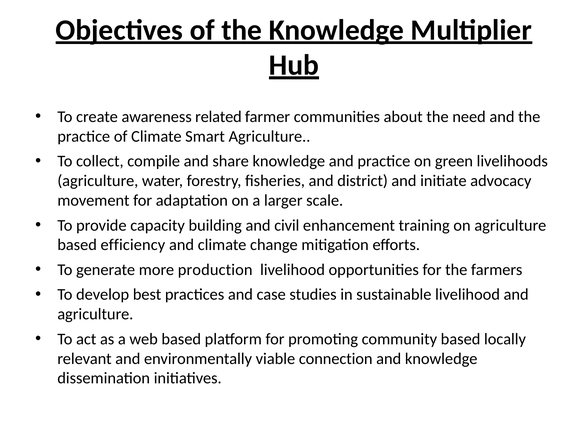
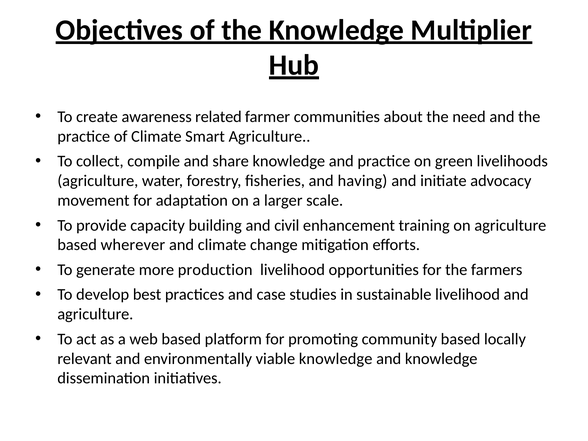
district: district -> having (362, 181)
efficiency: efficiency -> wherever (133, 245)
viable connection: connection -> knowledge (336, 359)
